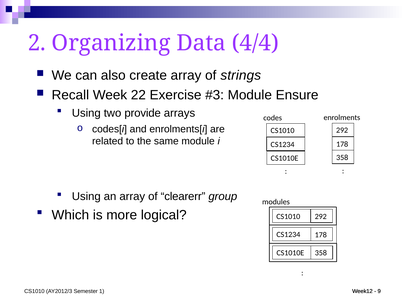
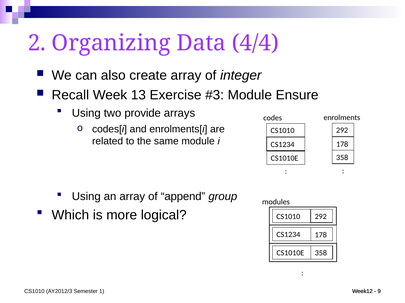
strings: strings -> integer (241, 76)
22: 22 -> 13 (138, 95)
clearerr: clearerr -> append (183, 197)
